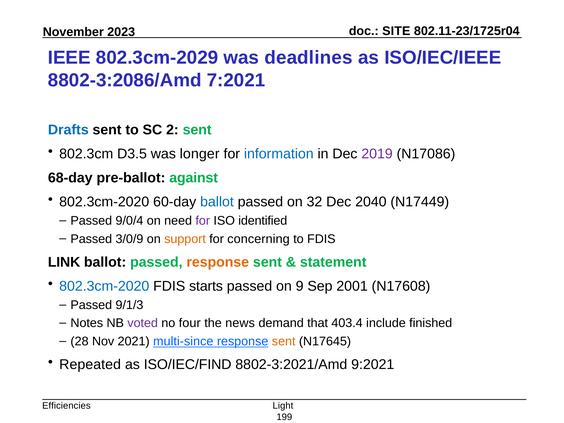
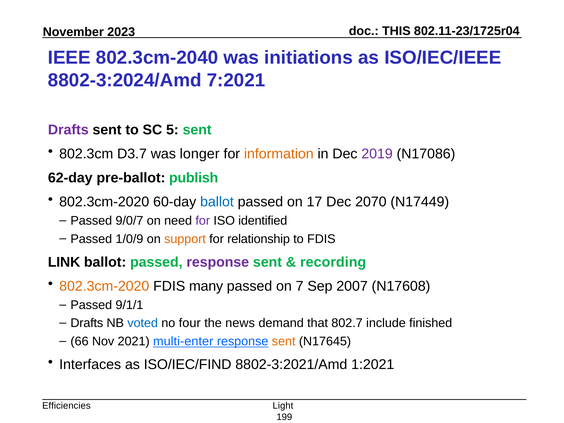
SITE: SITE -> THIS (396, 31)
802.3cm-2029: 802.3cm-2029 -> 802.3cm-2040 (157, 58)
deadlines: deadlines -> initiations (309, 58)
8802-3:2086/Amd: 8802-3:2086/Amd -> 8802-3:2024/Amd (125, 80)
Drafts colour: blue -> purple (68, 130)
2: 2 -> 5 (172, 130)
D3.5: D3.5 -> D3.7 (132, 154)
information colour: blue -> orange (279, 154)
68-day: 68-day -> 62-day (70, 178)
against: against -> publish (194, 178)
32: 32 -> 17 (314, 202)
2040: 2040 -> 2070 (371, 202)
9/0/4: 9/0/4 -> 9/0/7 (129, 221)
3/0/9: 3/0/9 -> 1/0/9 (129, 239)
concerning: concerning -> relationship (259, 239)
response colour: orange -> purple (218, 262)
statement: statement -> recording (333, 262)
802.3cm-2020 colour: blue -> orange (104, 286)
starts: starts -> many (206, 286)
9: 9 -> 7 (300, 286)
2001: 2001 -> 2007 (352, 286)
9/1/3: 9/1/3 -> 9/1/1 (129, 305)
Notes: Notes -> Drafts (87, 323)
voted colour: purple -> blue (143, 323)
403.4: 403.4 -> 802.7 (347, 323)
28: 28 -> 66 (80, 341)
multi-since: multi-since -> multi-enter (183, 341)
Repeated: Repeated -> Interfaces (90, 365)
9:2021: 9:2021 -> 1:2021 (373, 365)
